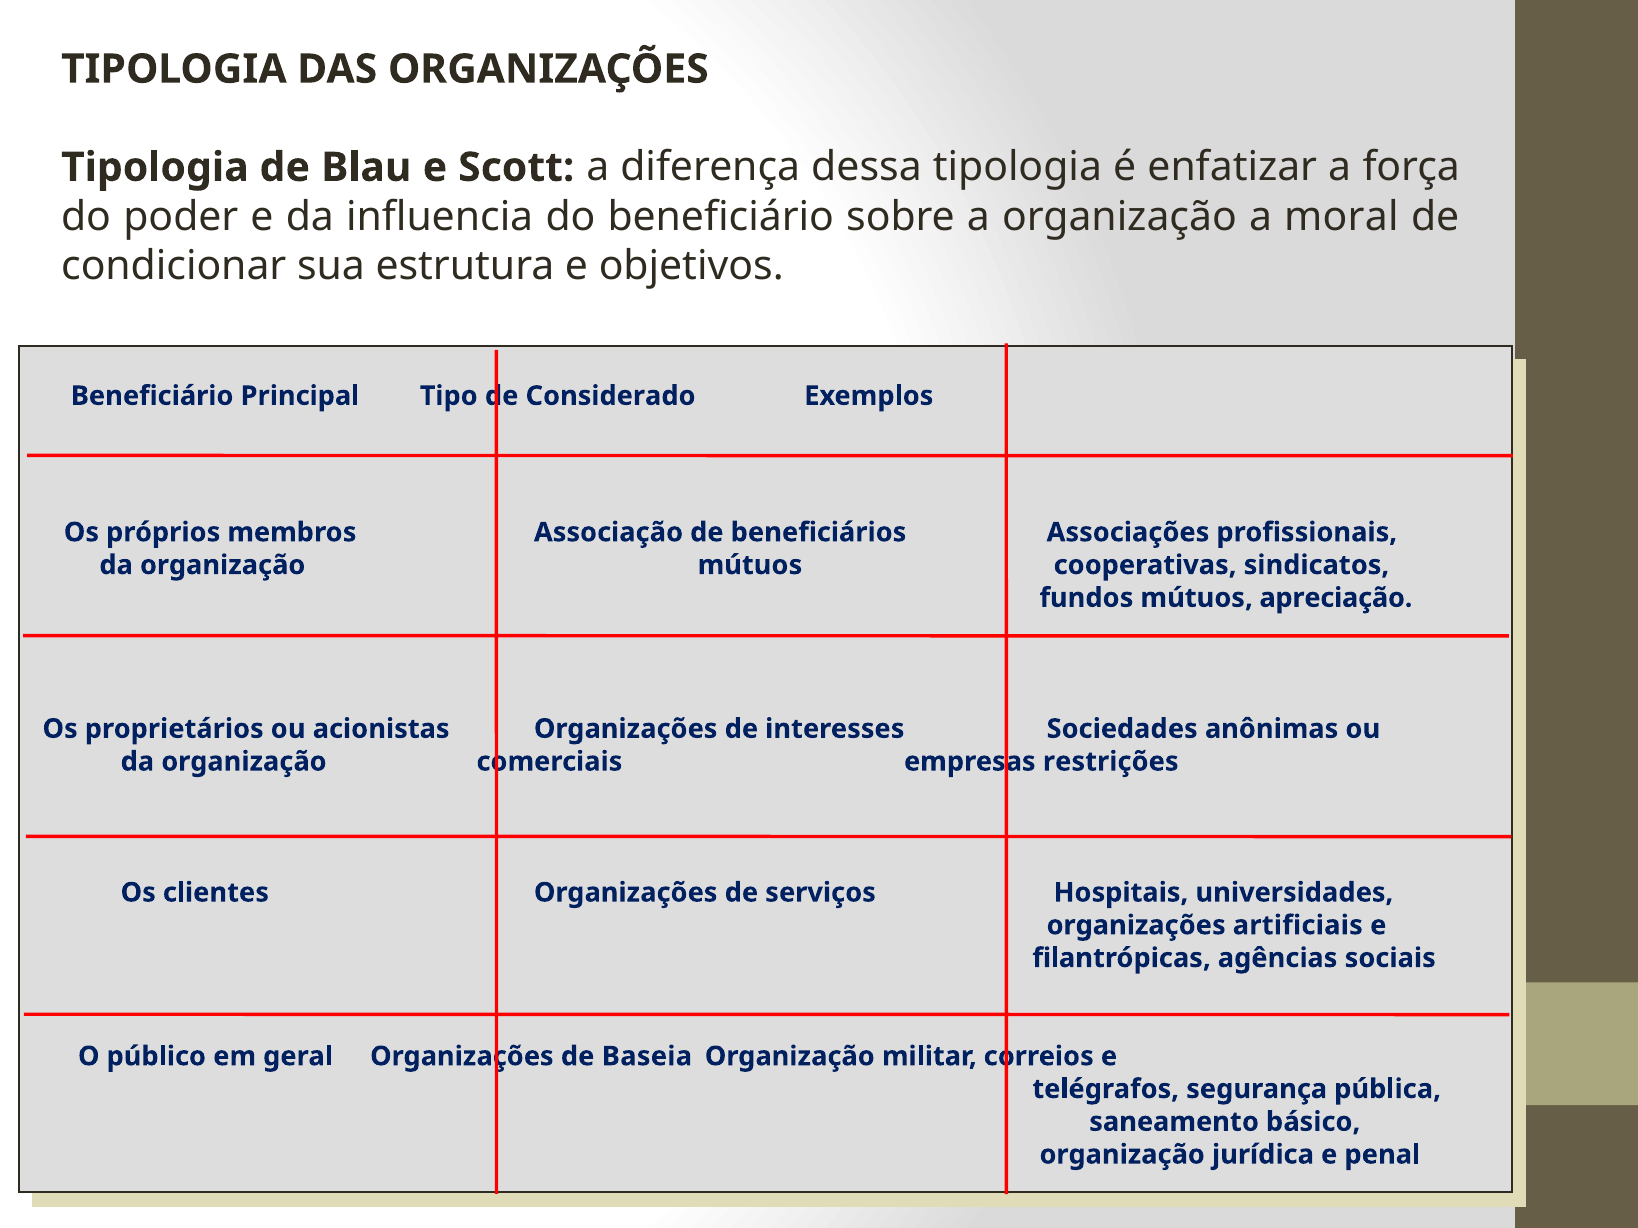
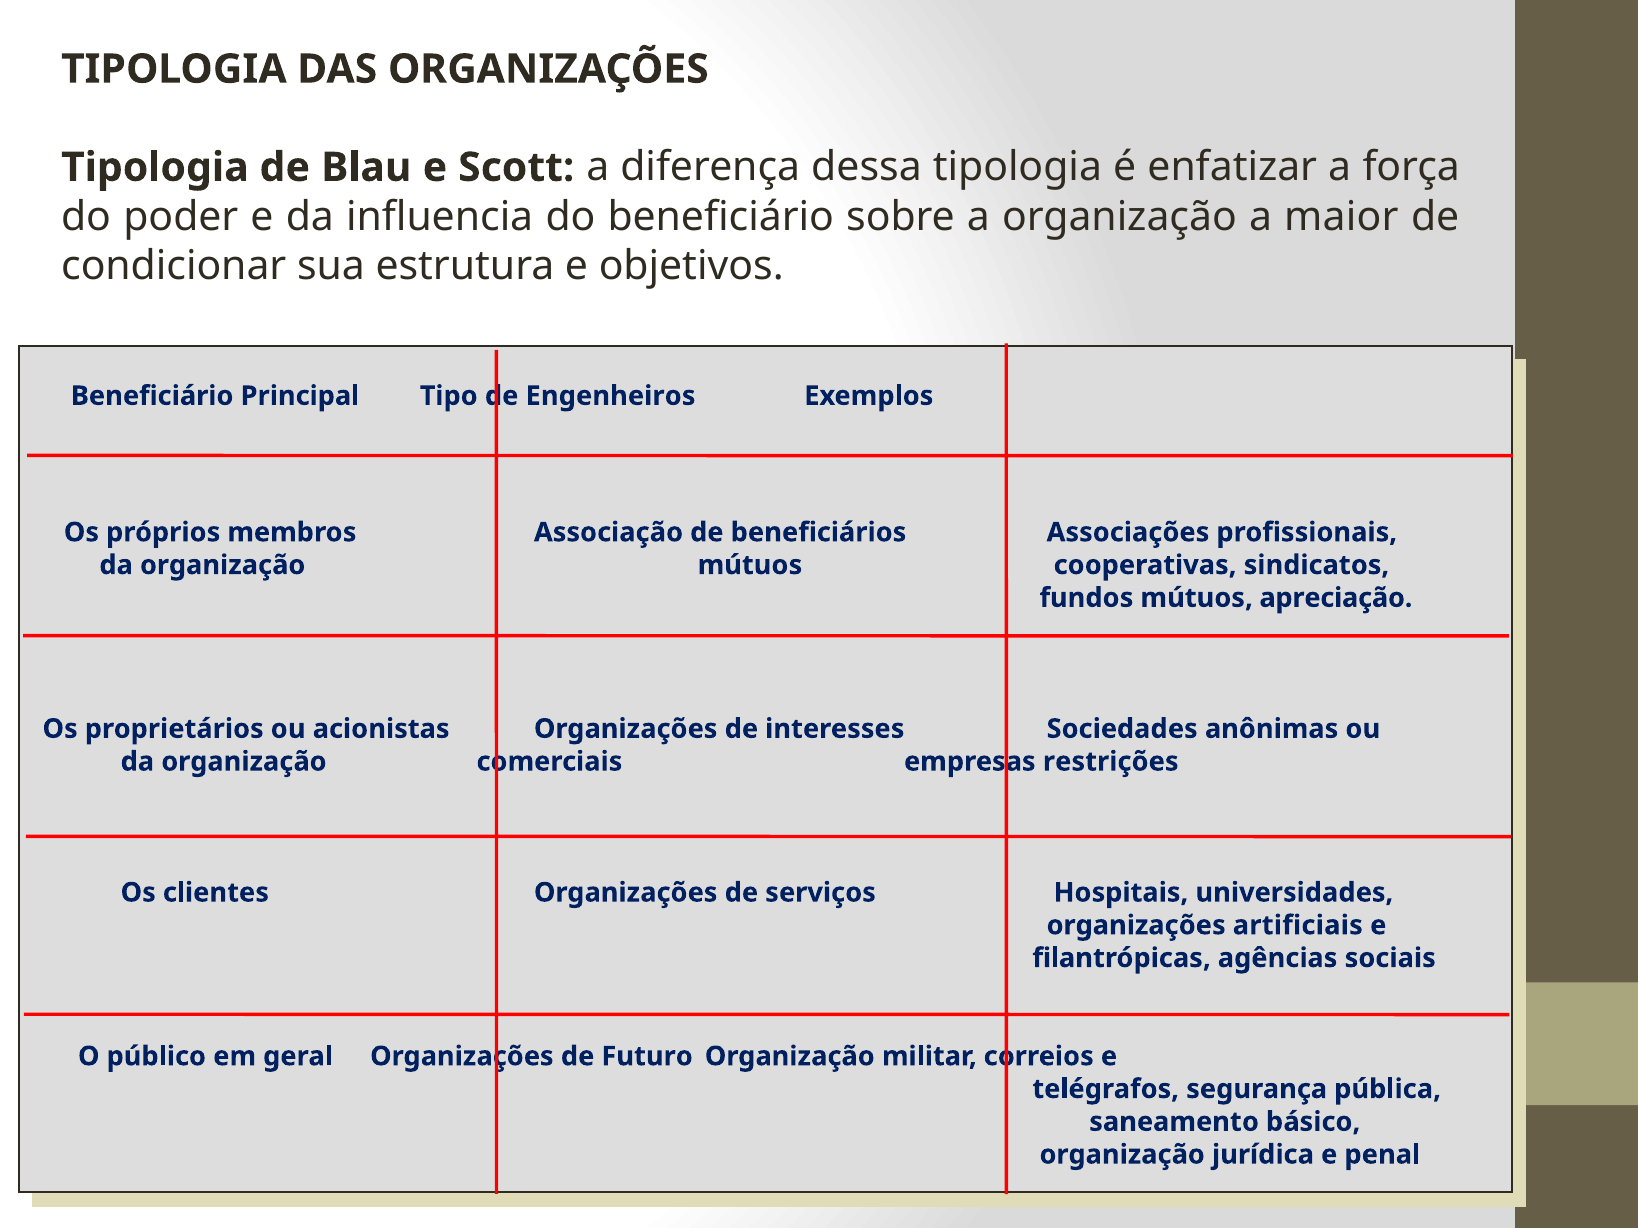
moral: moral -> maior (1341, 217)
Considerado: Considerado -> Engenheiros (611, 396)
Baseia: Baseia -> Futuro (647, 1057)
